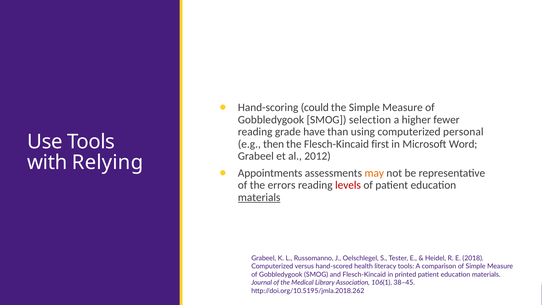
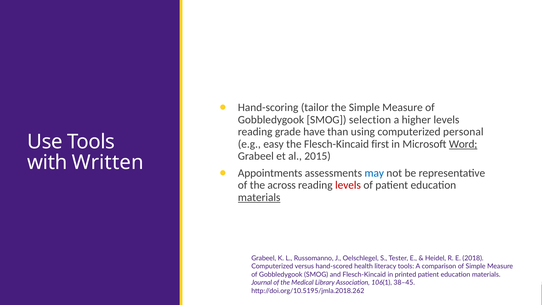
could: could -> tailor (315, 107)
higher fewer: fewer -> levels (446, 120)
then: then -> easy (274, 144)
Word underline: none -> present (463, 144)
2012: 2012 -> 2015 (318, 156)
Relying: Relying -> Written (108, 162)
may colour: orange -> blue (374, 173)
errors: errors -> across (282, 185)
